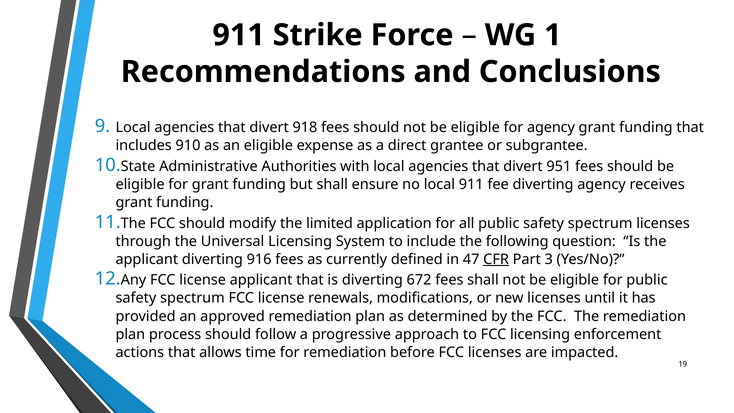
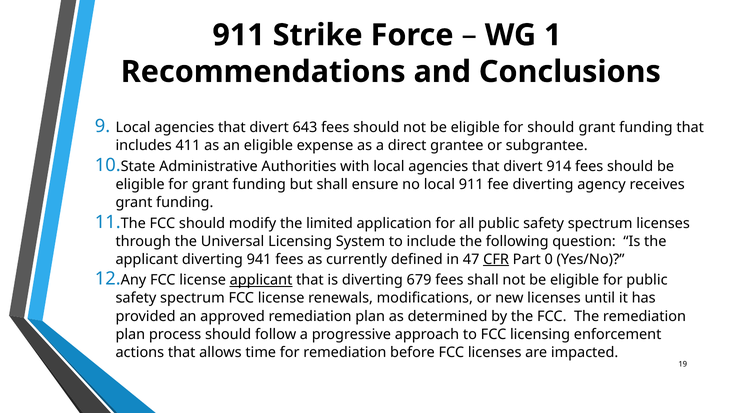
918: 918 -> 643 (305, 128)
for agency: agency -> should (551, 128)
910: 910 -> 411 (188, 146)
951: 951 -> 914 (559, 166)
916: 916 -> 941 (259, 259)
3: 3 -> 0 (549, 259)
applicant underline: none -> present (261, 280)
672: 672 -> 679 (419, 280)
